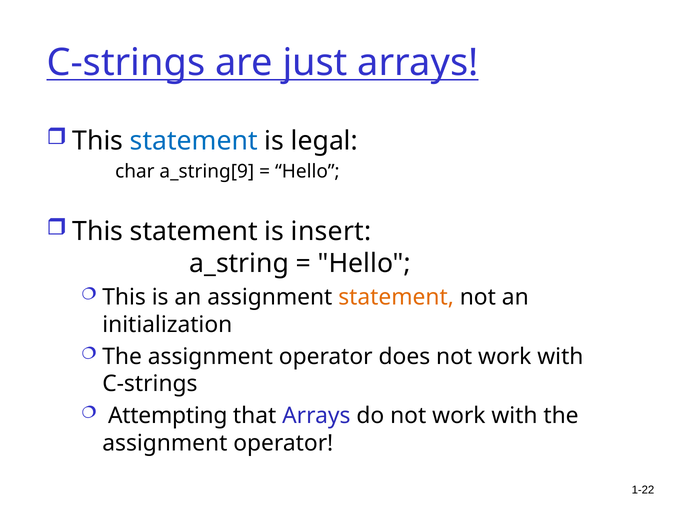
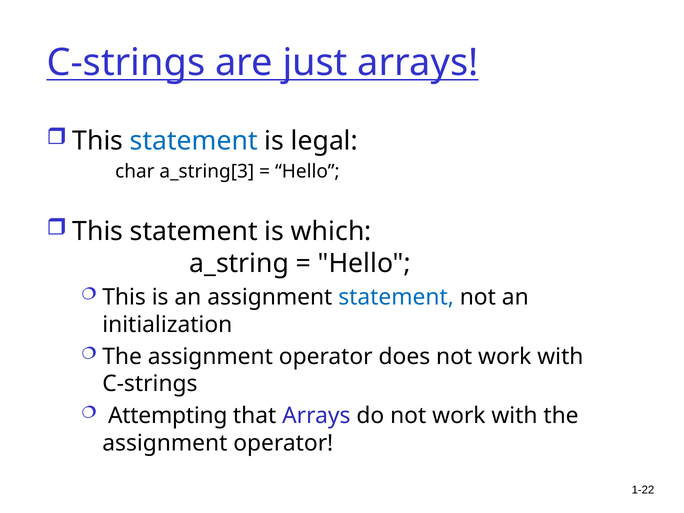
a_string[9: a_string[9 -> a_string[3 (207, 172)
insert: insert -> which (331, 231)
statement colour: orange -> blue (396, 297)
